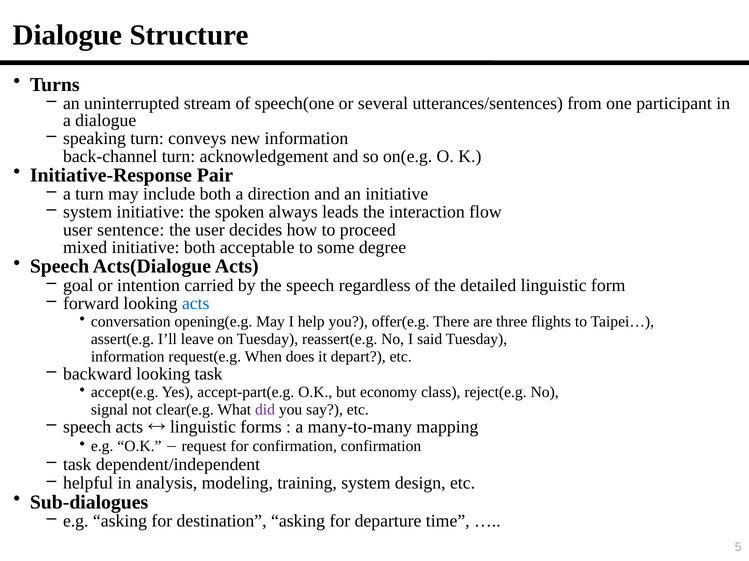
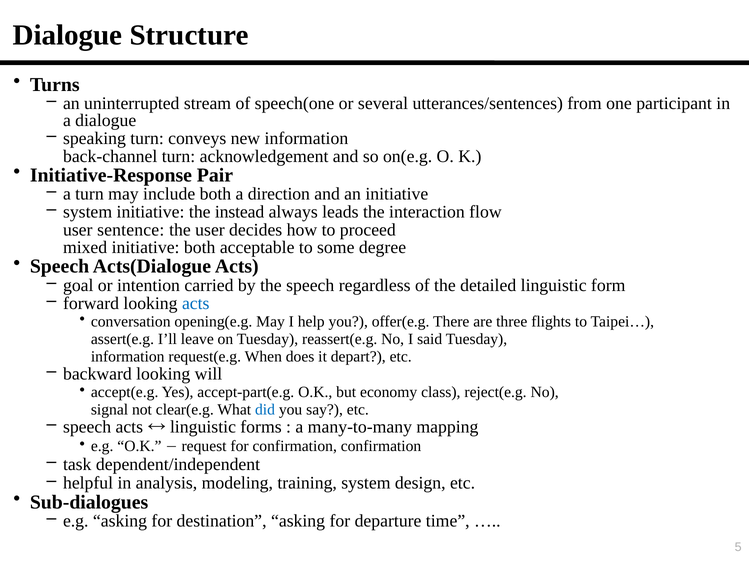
spoken: spoken -> instead (240, 212)
looking task: task -> will (208, 374)
did colour: purple -> blue (265, 410)
